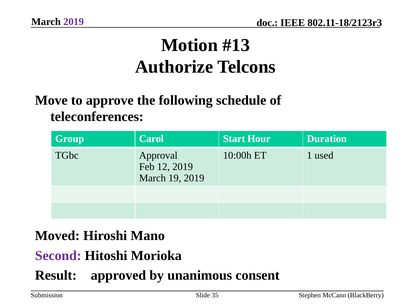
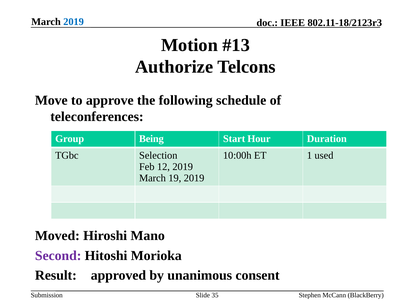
2019 colour: purple -> blue (74, 22)
Carol: Carol -> Being (151, 139)
Approval: Approval -> Selection (158, 155)
